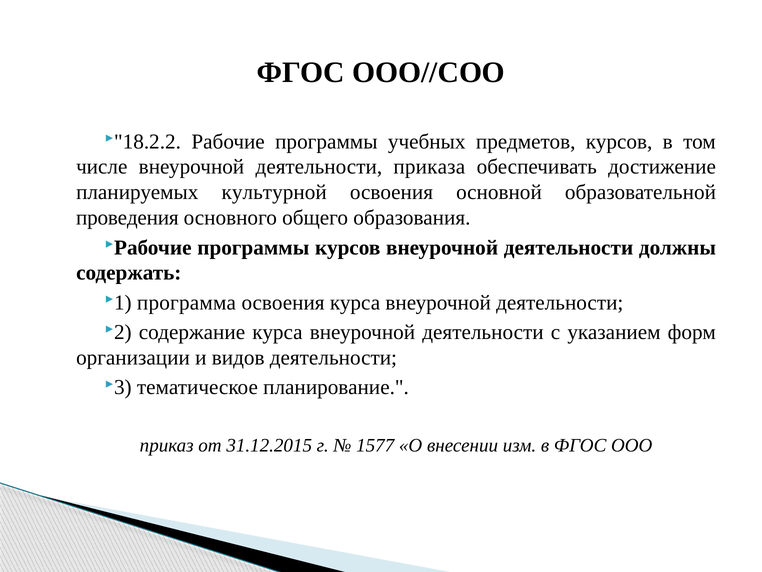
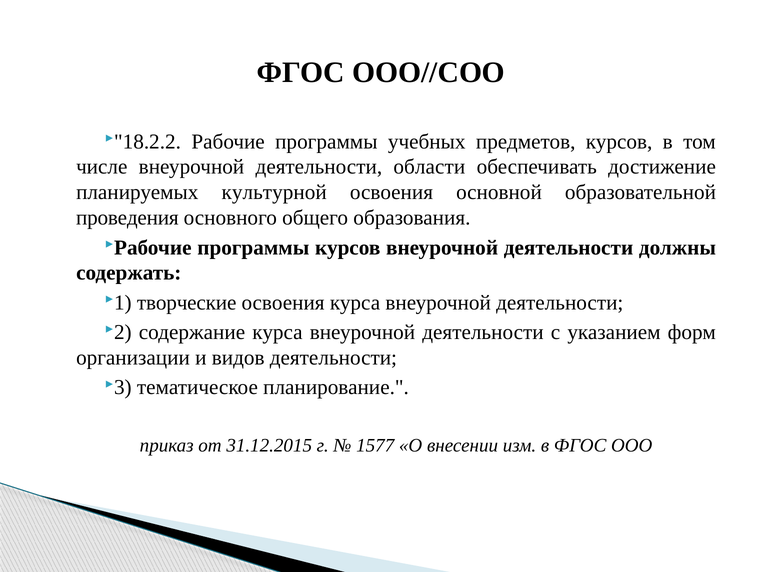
приказа: приказа -> области (429, 167)
программа: программа -> творческие (187, 302)
